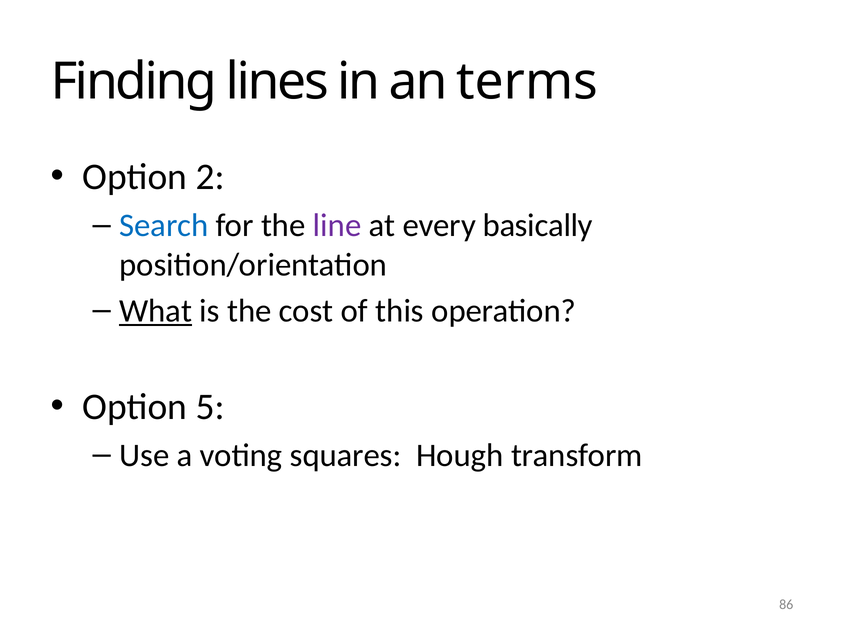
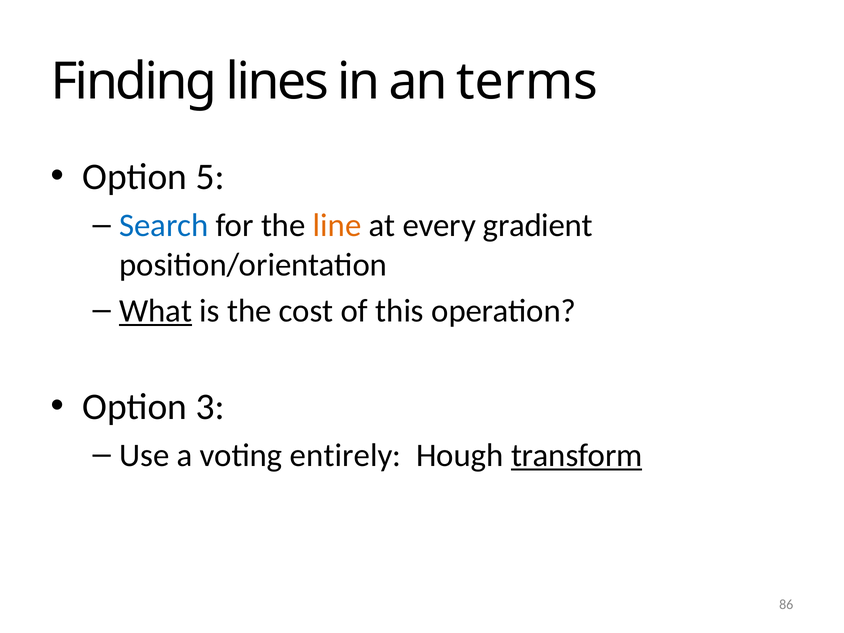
2: 2 -> 5 (210, 177)
line colour: purple -> orange (337, 226)
basically: basically -> gradient (538, 226)
5: 5 -> 3 (210, 407)
squares: squares -> entirely (346, 455)
transform underline: none -> present (577, 455)
